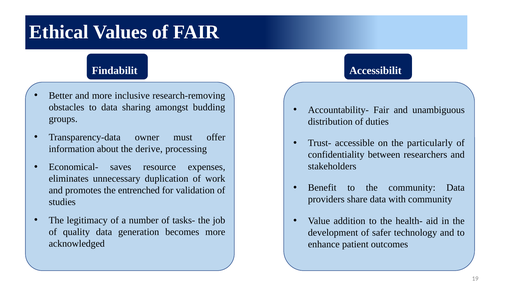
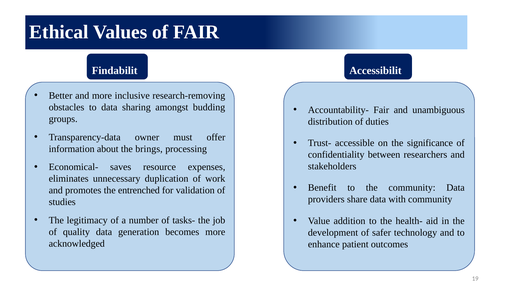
particularly: particularly -> significance (430, 143)
derive: derive -> brings (149, 149)
